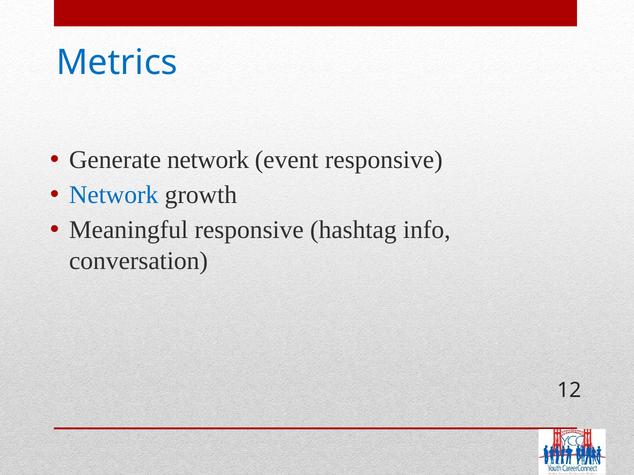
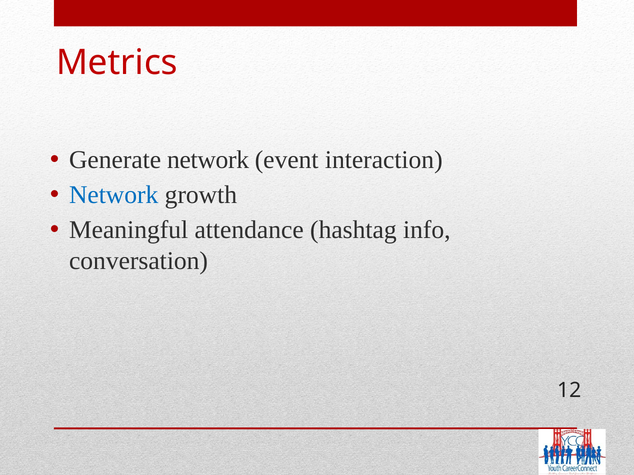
Metrics colour: blue -> red (117, 63)
event responsive: responsive -> interaction (384, 160)
Meaningful responsive: responsive -> attendance (249, 230)
